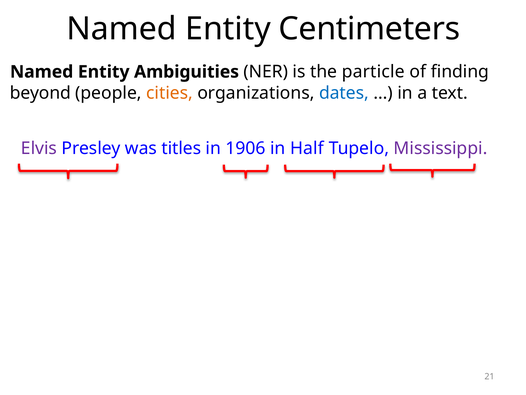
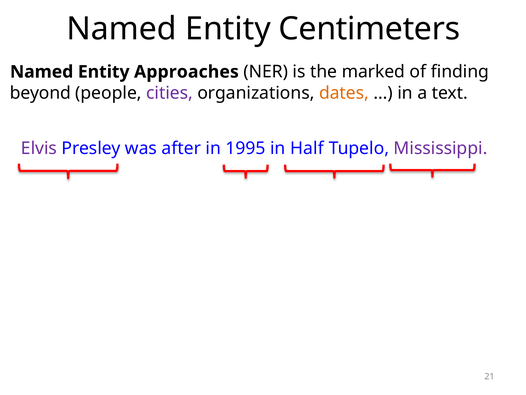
Ambiguities: Ambiguities -> Approaches (186, 72)
particle: particle -> marked (373, 72)
cities colour: orange -> purple (169, 93)
dates colour: blue -> orange (344, 93)
titles: titles -> after (181, 148)
1906: 1906 -> 1995 (246, 148)
